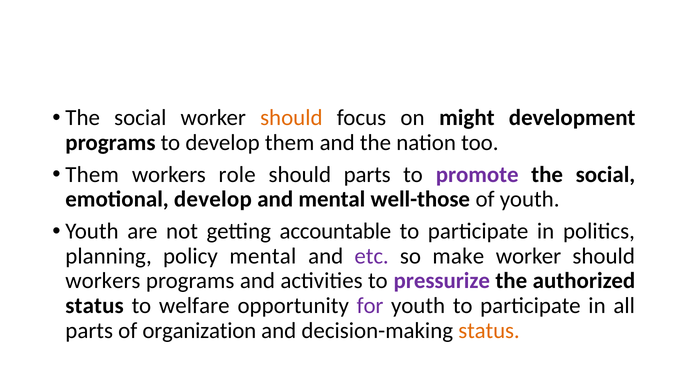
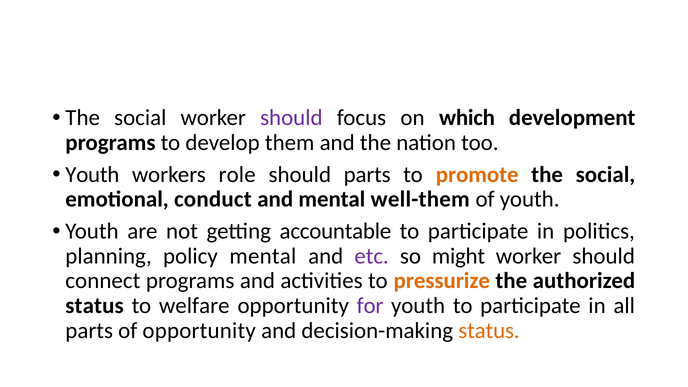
should colour: orange -> purple (291, 118)
might: might -> which (467, 118)
Them: Them -> Youth (92, 175)
promote colour: purple -> orange (477, 175)
emotional develop: develop -> conduct (213, 199)
well-those: well-those -> well-them (420, 199)
make: make -> might (459, 256)
workers: workers -> connect (103, 281)
pressurize colour: purple -> orange (442, 281)
of organization: organization -> opportunity (199, 330)
